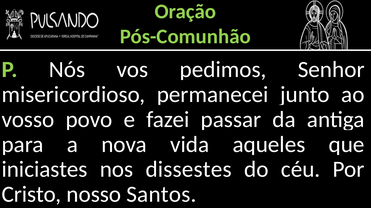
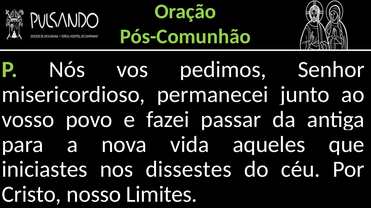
Santos: Santos -> Limites (162, 195)
